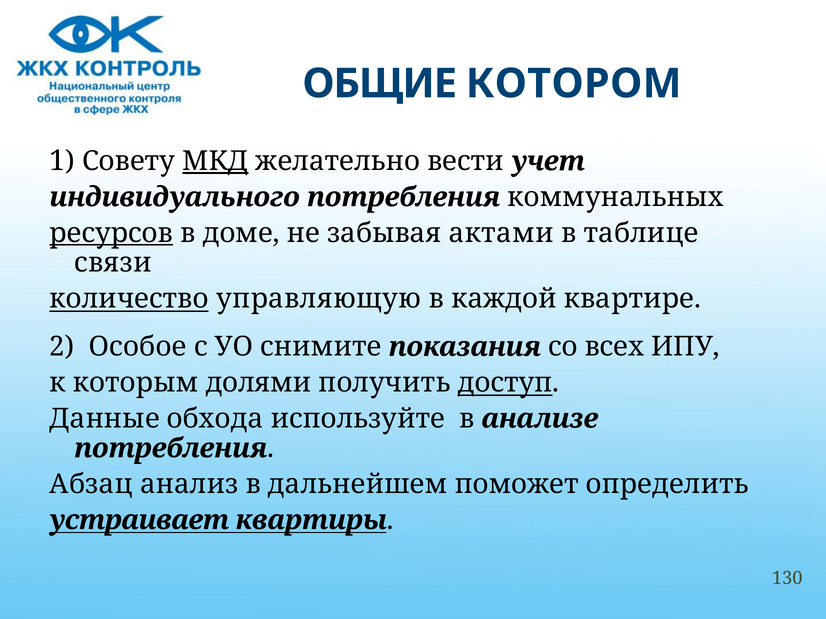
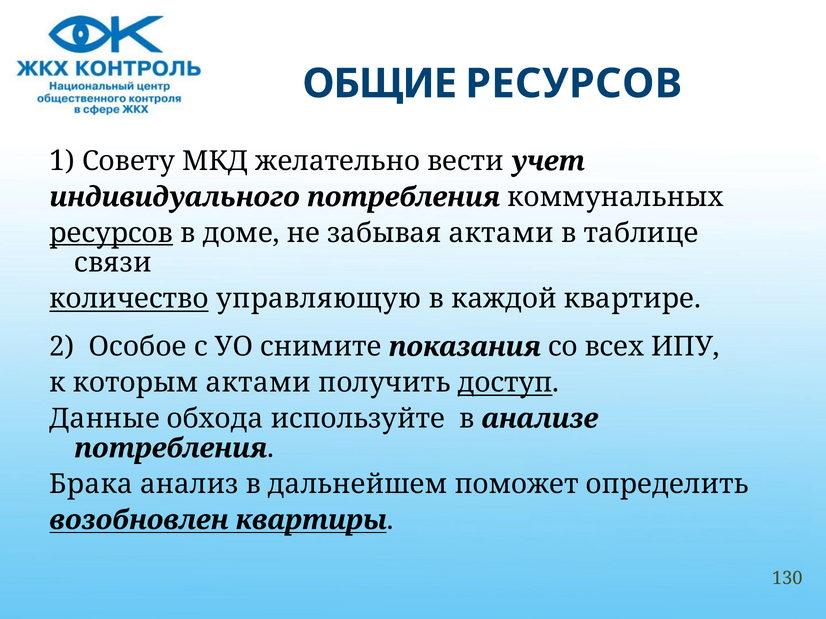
ОБЩИЕ КОТОРОМ: КОТОРОМ -> РЕСУРСОВ (574, 84)
МКД underline: present -> none (215, 161)
которым долями: долями -> актами (258, 383)
Абзац: Абзац -> Брака (91, 485)
устраивает: устраивает -> возобновлен (139, 520)
